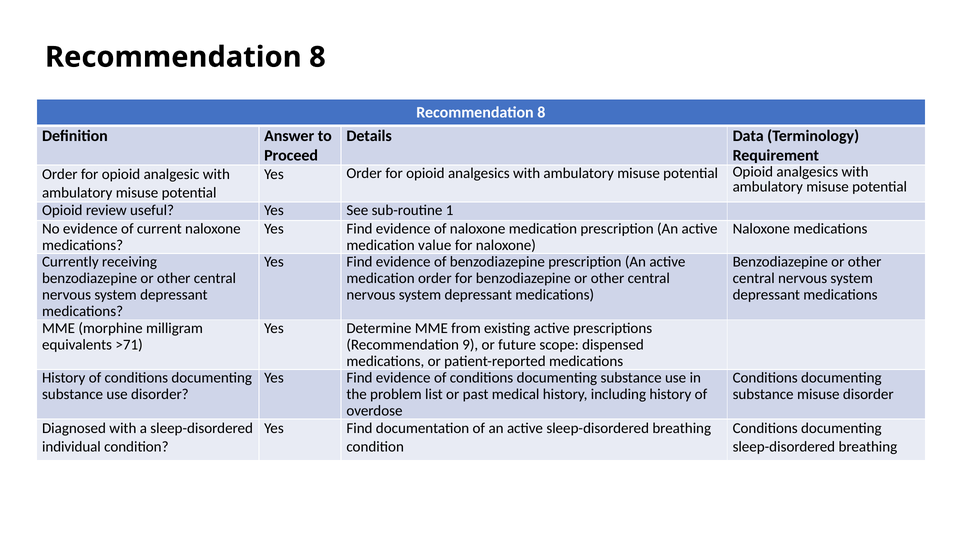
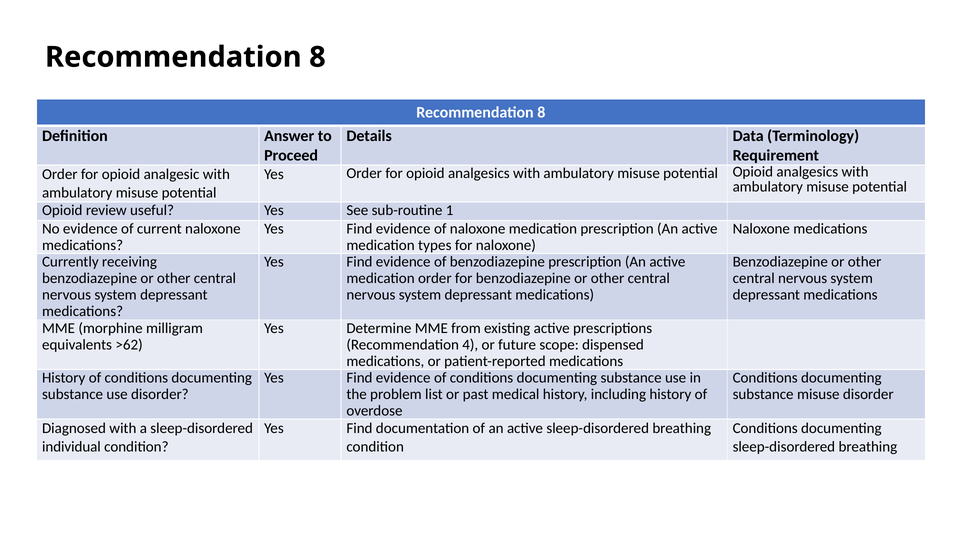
value: value -> types (435, 245)
>71: >71 -> >62 (129, 345)
9: 9 -> 4 (470, 345)
